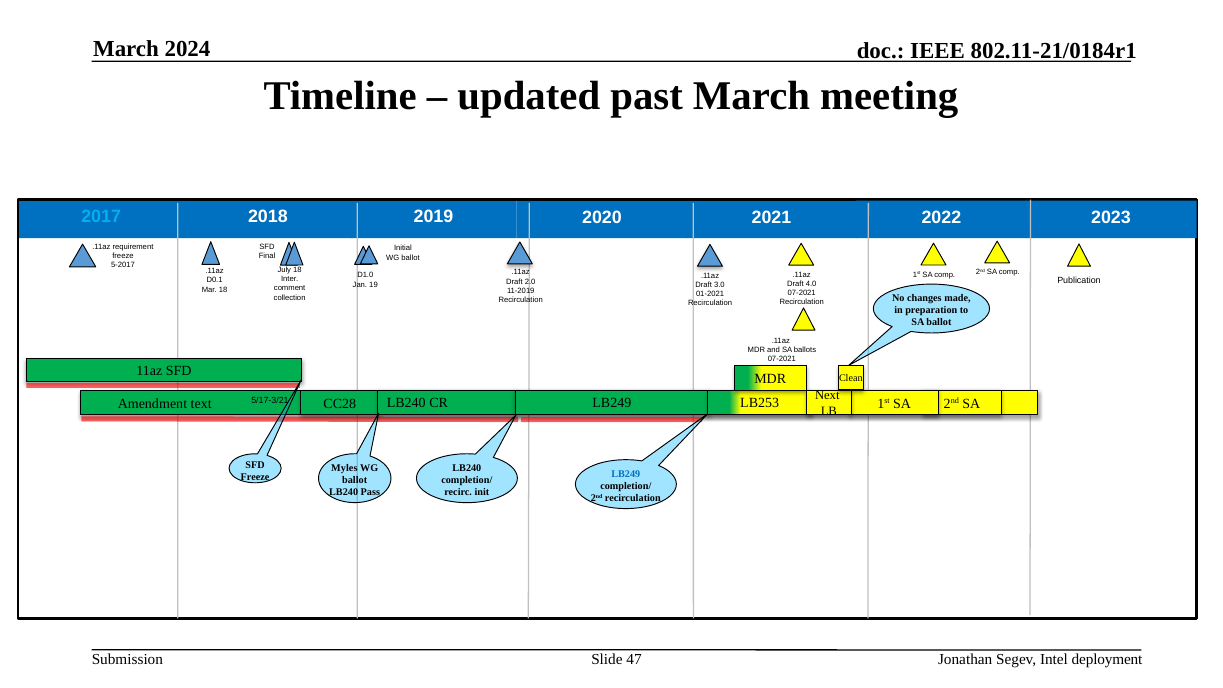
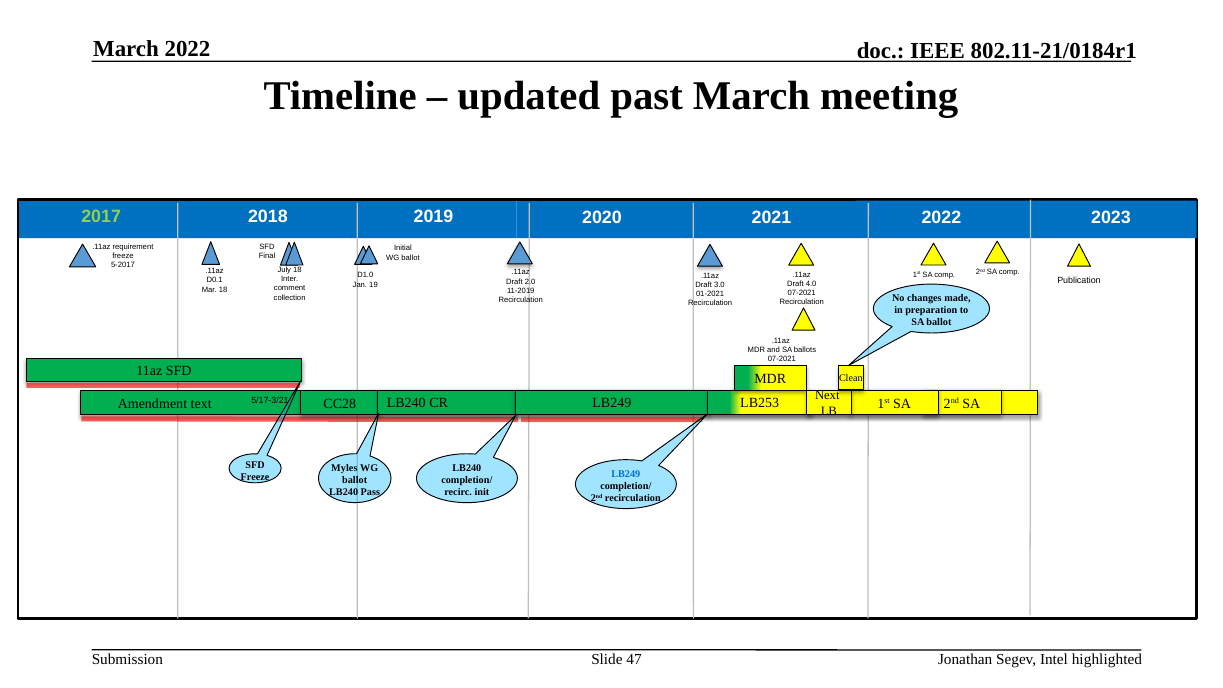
March 2024: 2024 -> 2022 (187, 49)
2017 colour: light blue -> light green (101, 217)
deployment: deployment -> highlighted (1107, 660)
